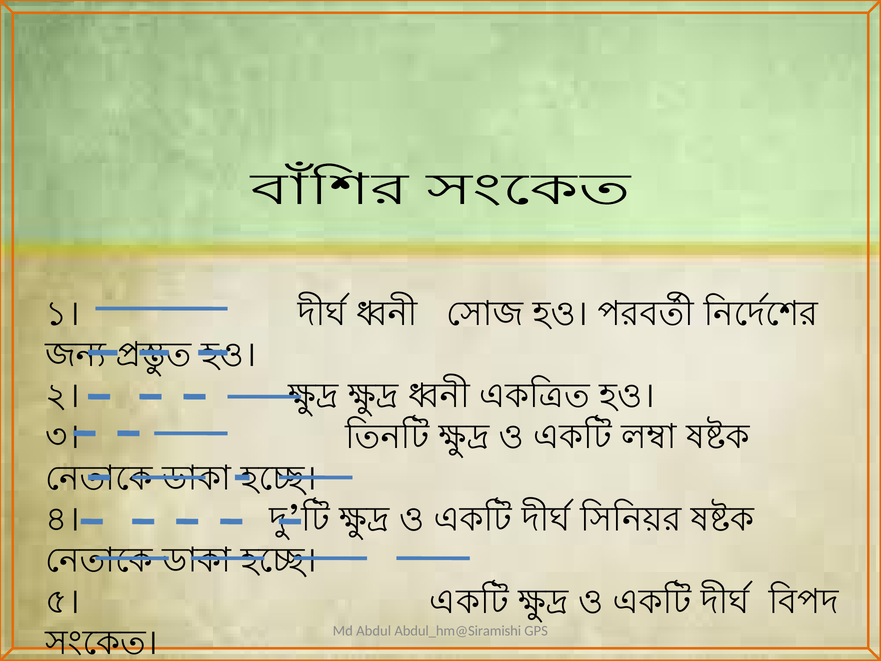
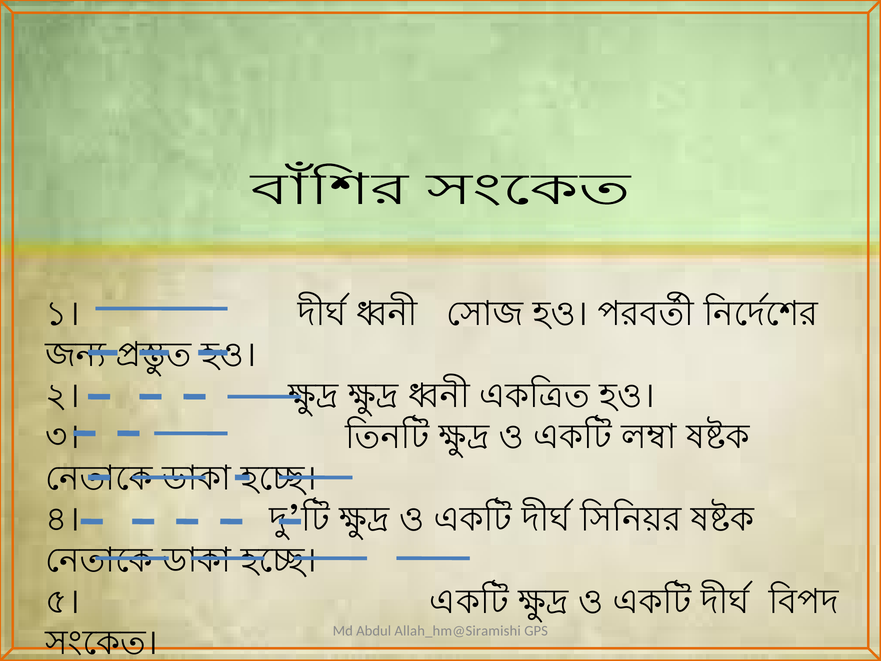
Abdul_hm@Siramishi: Abdul_hm@Siramishi -> Allah_hm@Siramishi (458, 631)
